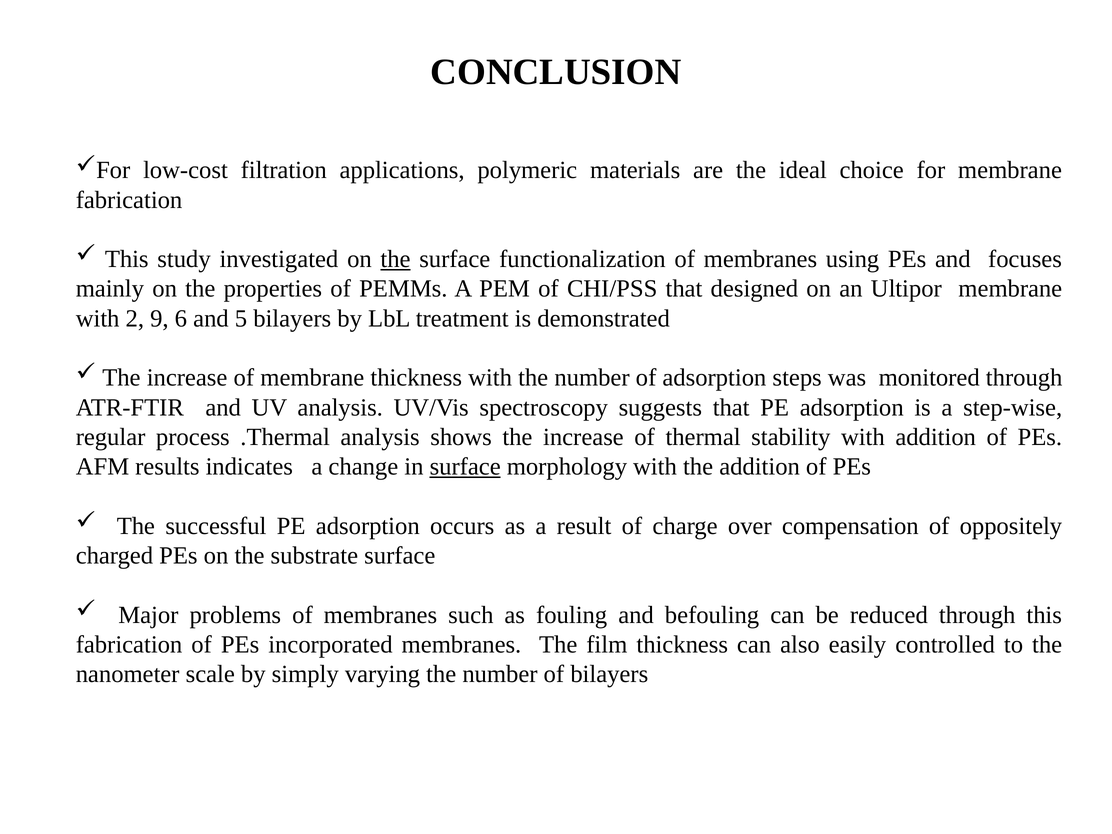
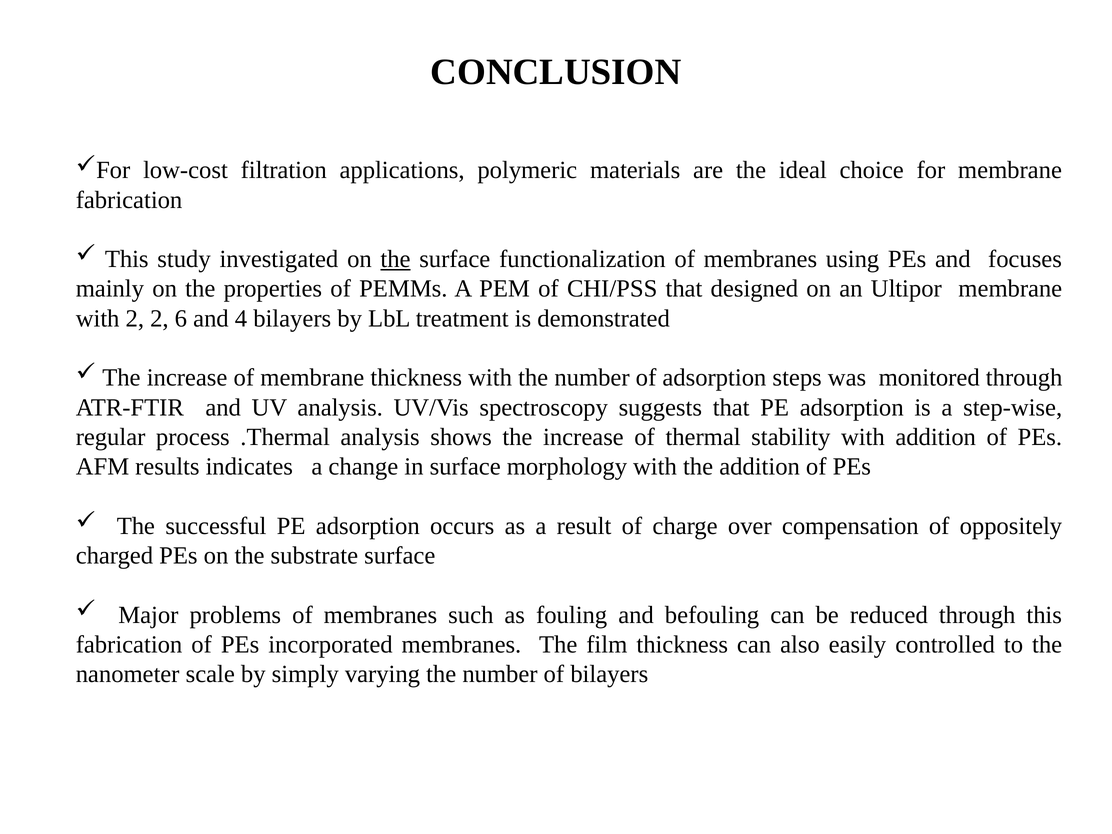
2 9: 9 -> 2 (159, 318)
5: 5 -> 4 (241, 318)
surface underline: present -> none (465, 467)
